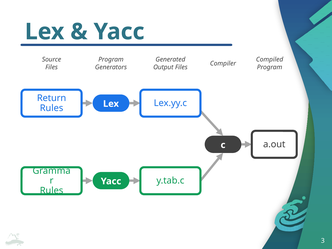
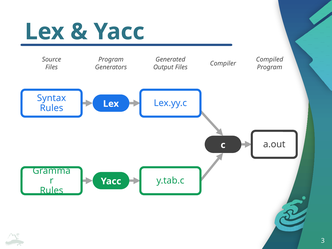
Return: Return -> Syntax (52, 98)
